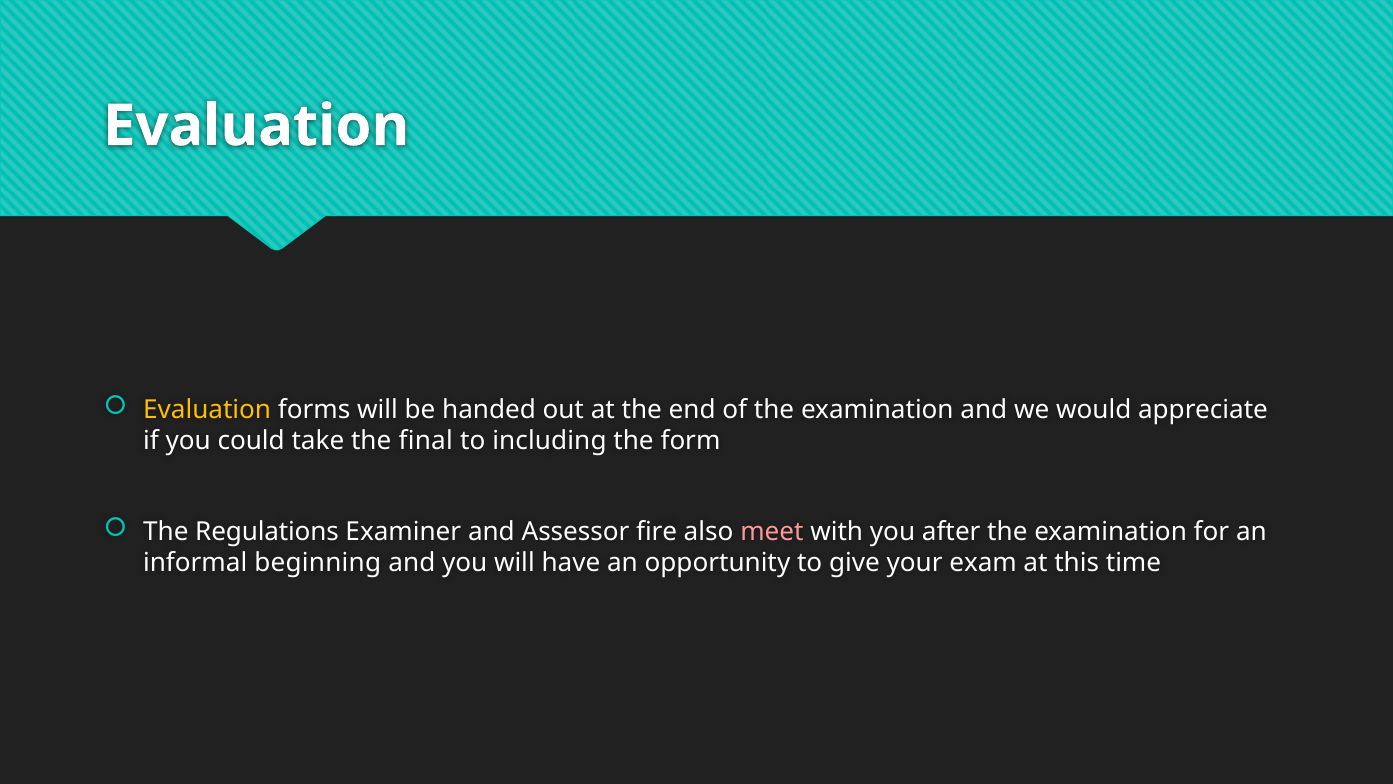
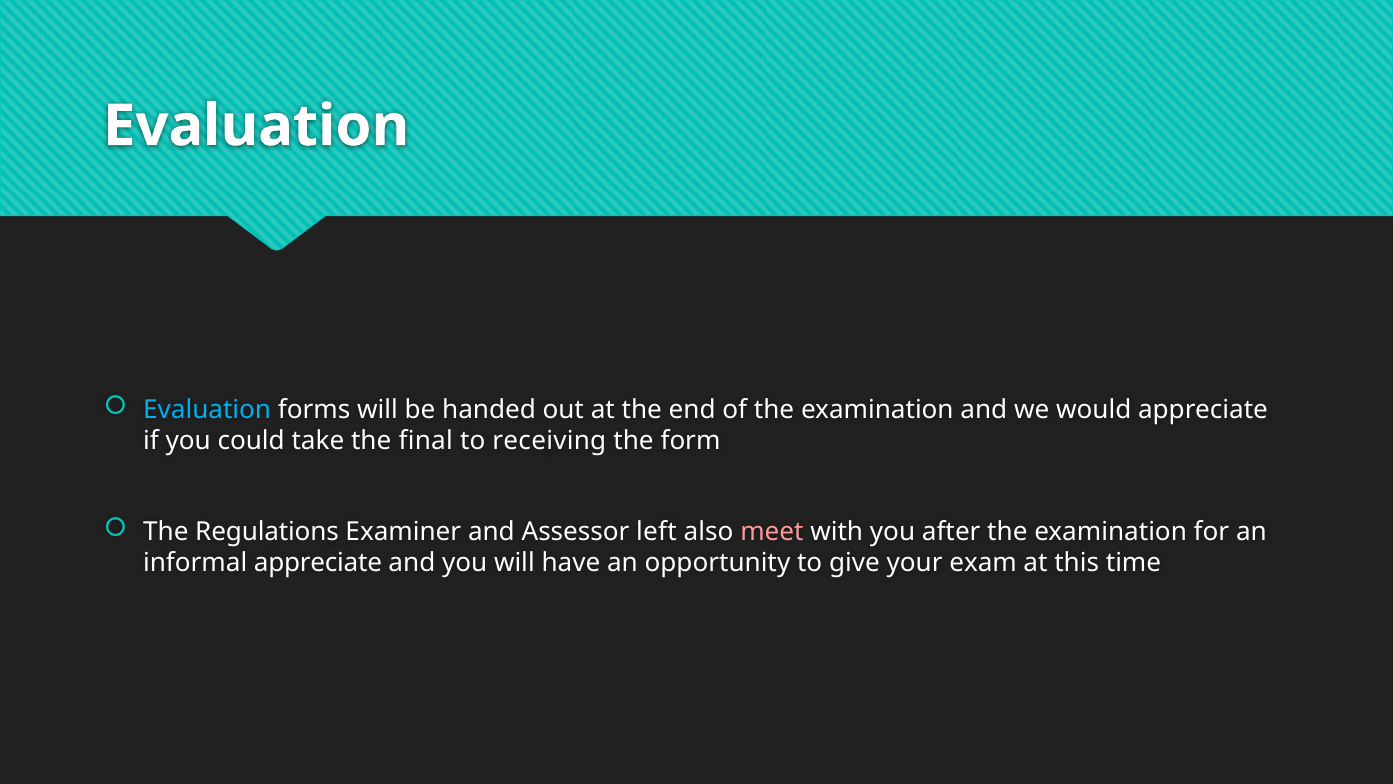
Evaluation colour: yellow -> light blue (207, 409)
including: including -> receiving (549, 441)
fire: fire -> left (656, 531)
informal beginning: beginning -> appreciate (318, 563)
